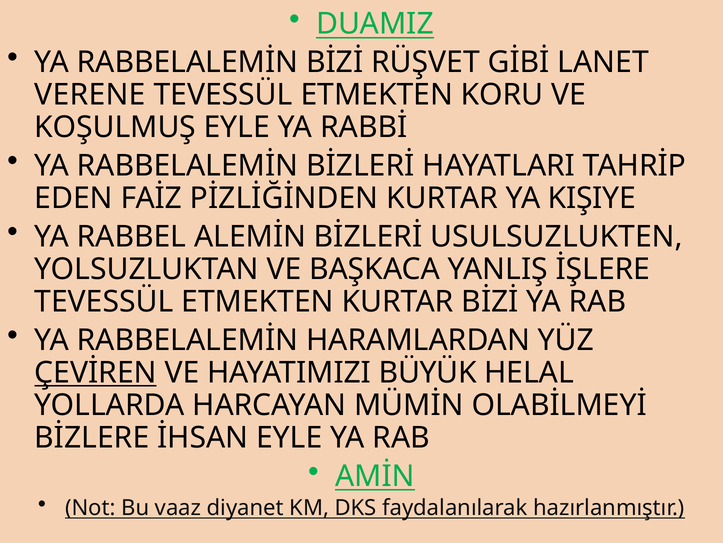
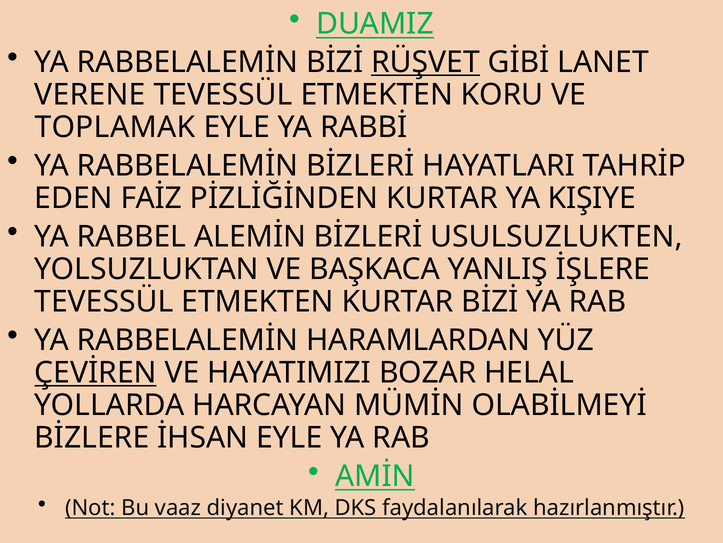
RÜŞVET underline: none -> present (425, 62)
KOŞULMUŞ: KOŞULMUŞ -> TOPLAMAK (115, 127)
BÜYÜK: BÜYÜK -> BOZAR (428, 372)
